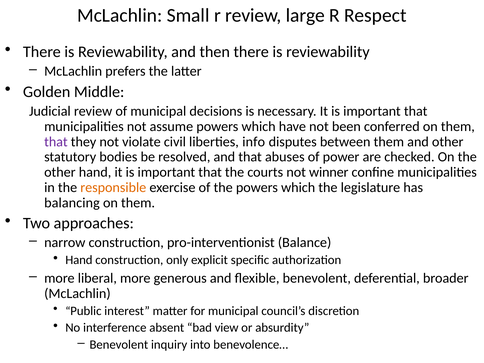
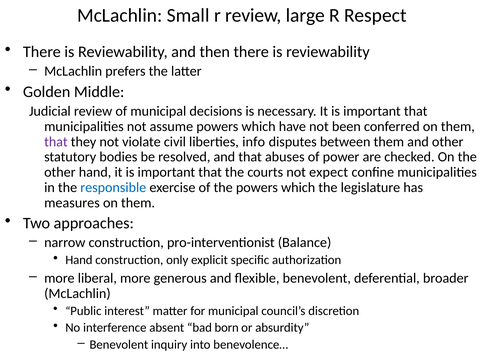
winner: winner -> expect (329, 172)
responsible colour: orange -> blue (113, 187)
balancing: balancing -> measures (72, 203)
view: view -> born (227, 328)
